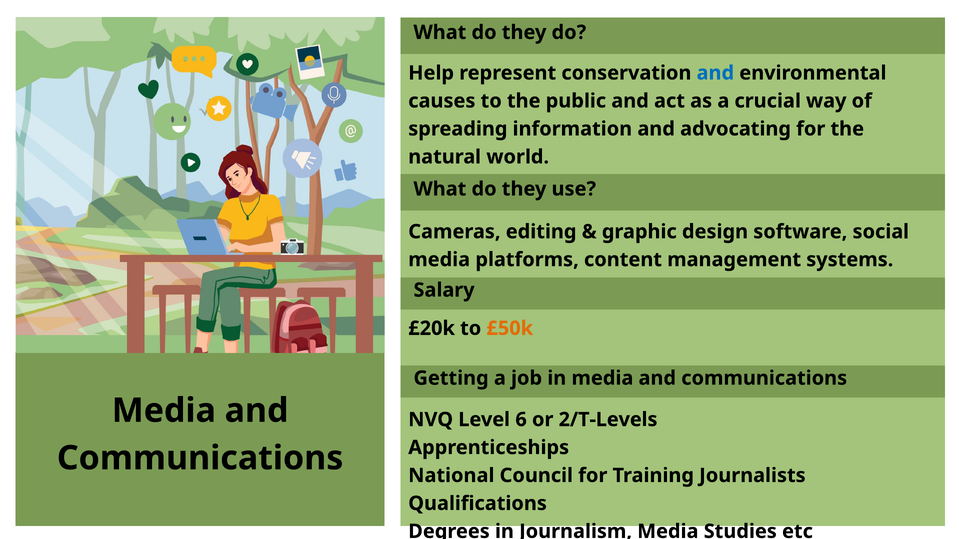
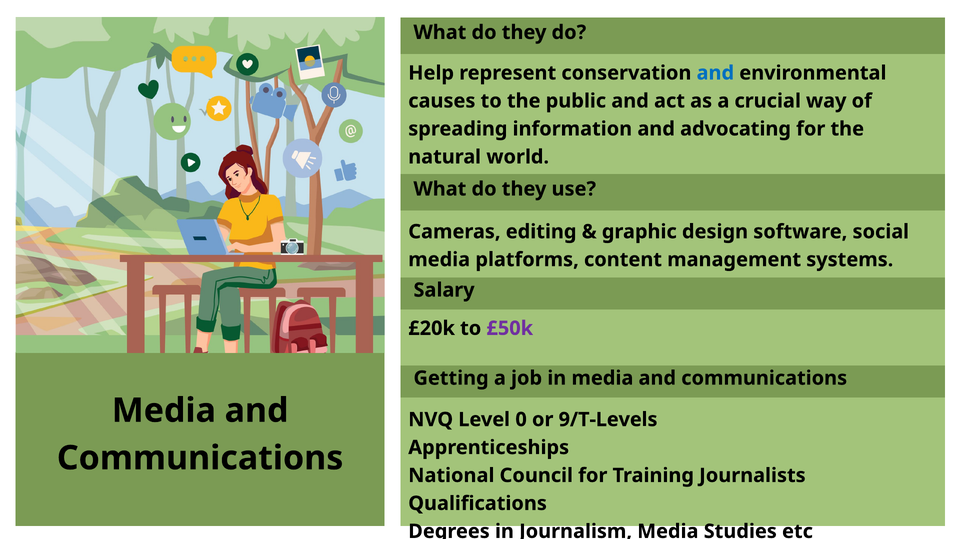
£50k colour: orange -> purple (510, 329)
6: 6 -> 0 (521, 420)
2/T-Levels: 2/T-Levels -> 9/T-Levels (608, 420)
